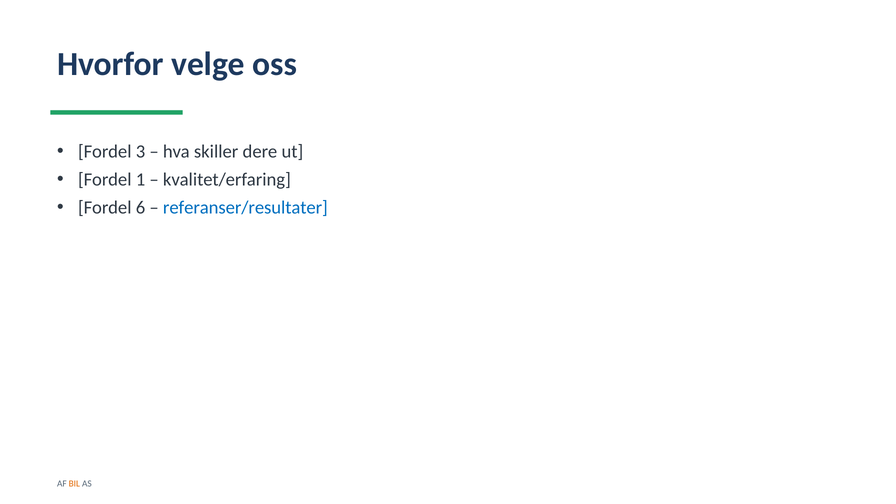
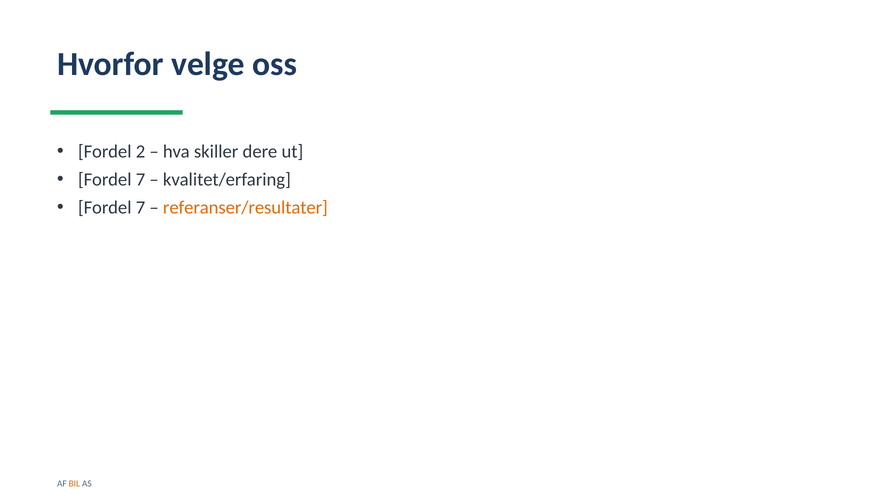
3: 3 -> 2 (141, 152)
1: 1 -> 7 (141, 180)
6: 6 -> 7 (141, 208)
referanser/resultater colour: blue -> orange (245, 208)
